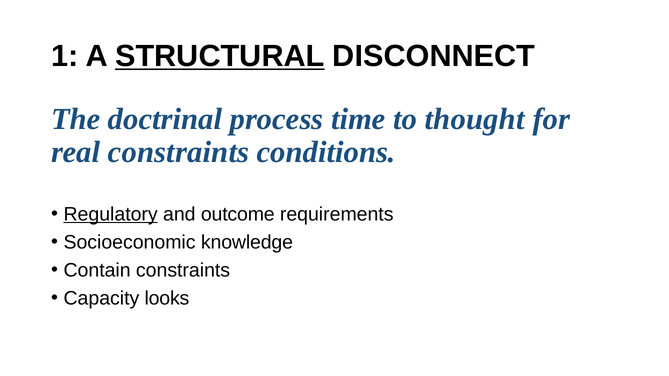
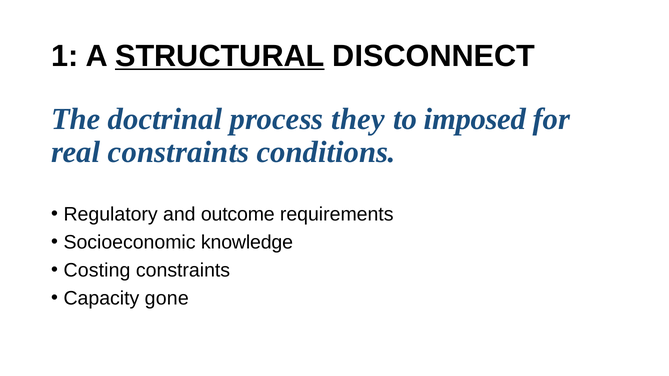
time: time -> they (358, 119)
thought: thought -> imposed (475, 119)
Regulatory underline: present -> none (111, 214)
Contain: Contain -> Costing (97, 270)
looks: looks -> gone (167, 298)
